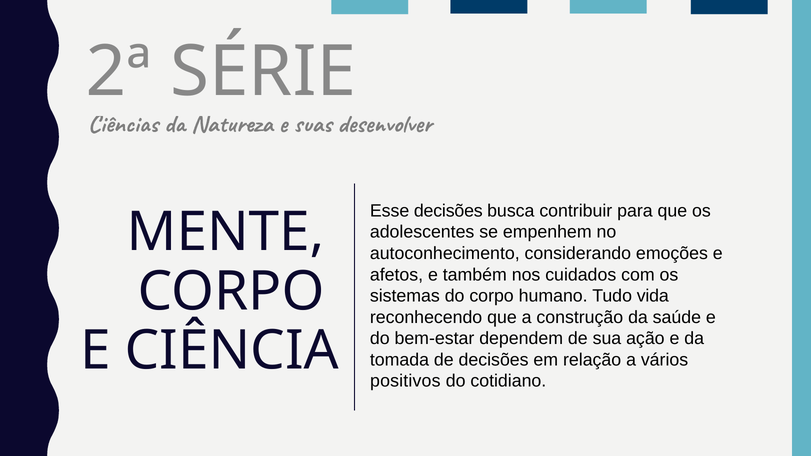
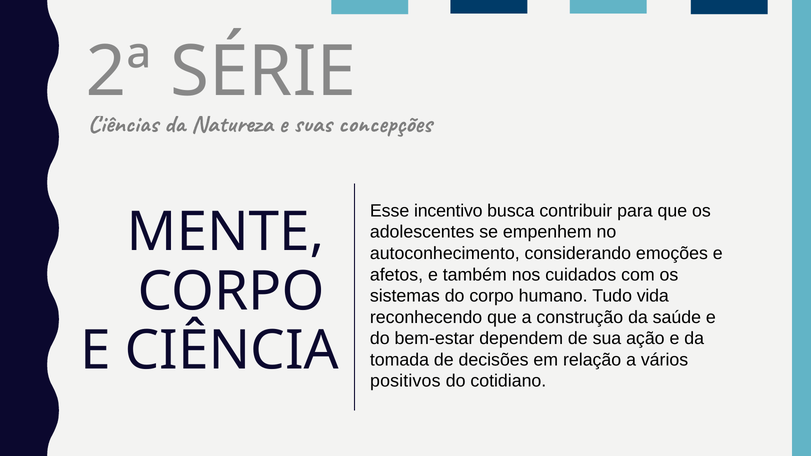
desenvolver: desenvolver -> concepções (385, 123)
Esse decisões: decisões -> incentivo (448, 211)
